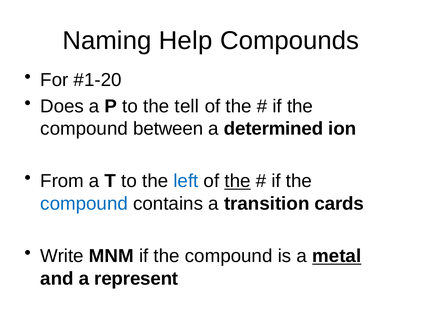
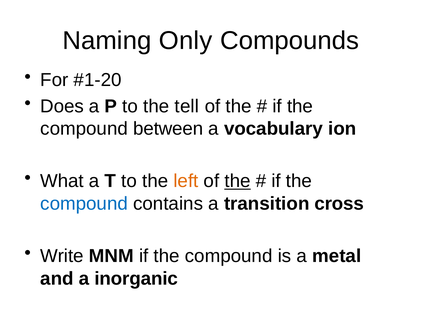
Help: Help -> Only (186, 41)
determined: determined -> vocabulary (273, 129)
From: From -> What (62, 181)
left colour: blue -> orange (186, 181)
cards: cards -> cross (339, 204)
metal underline: present -> none (337, 256)
represent: represent -> inorganic (136, 279)
